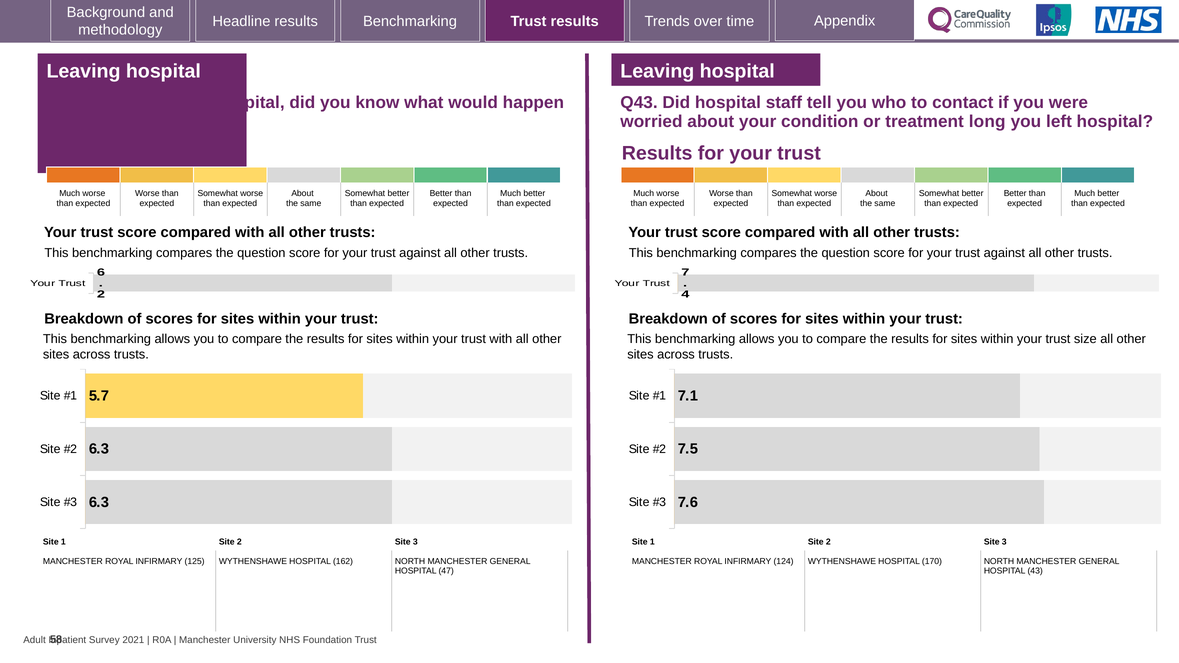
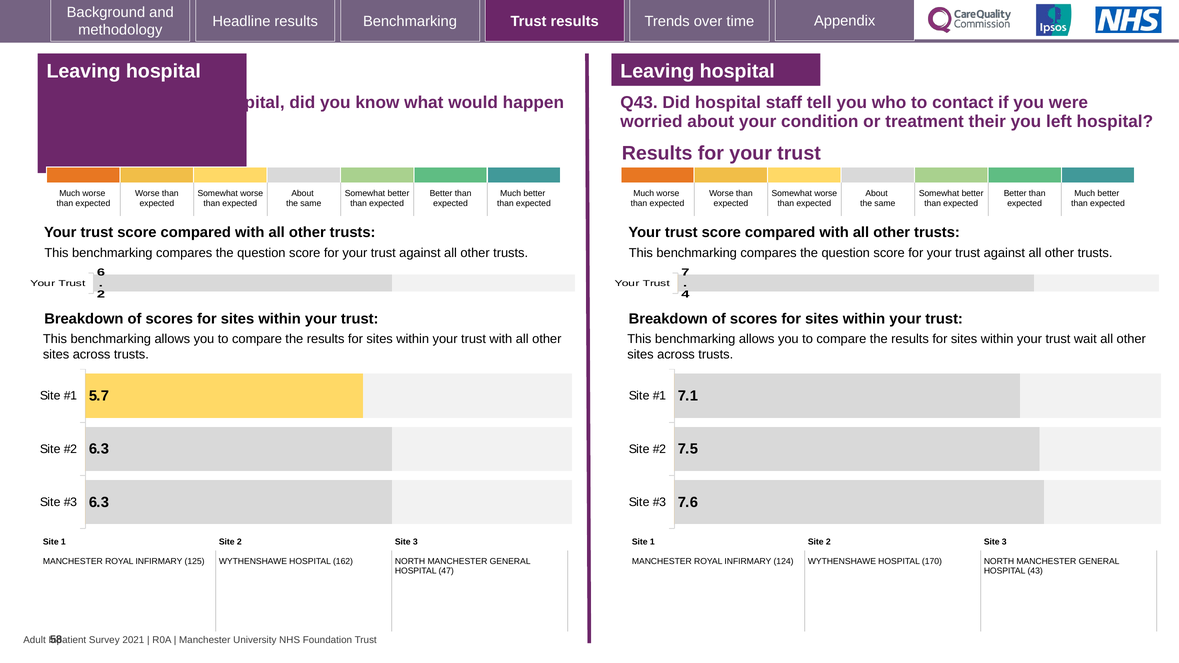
long: long -> their (987, 121)
size: size -> wait (1085, 339)
